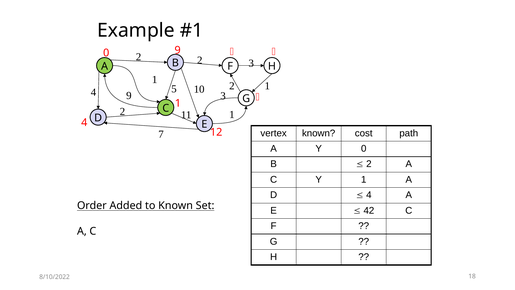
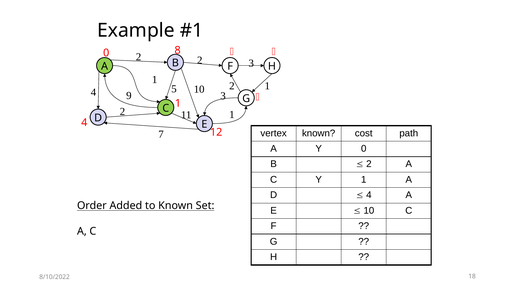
0 9: 9 -> 8 (178, 50)
42: 42 -> 10 (369, 210)
